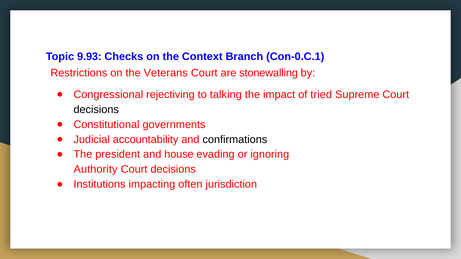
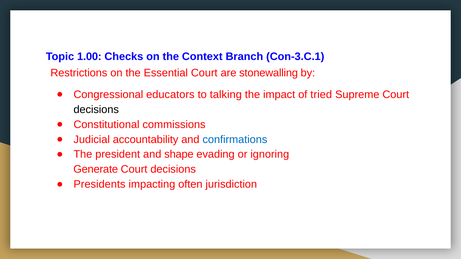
9.93: 9.93 -> 1.00 (89, 56)
Con-0.C.1: Con-0.C.1 -> Con-3.C.1 (295, 56)
Veterans: Veterans -> Essential (166, 73)
rejectiving: rejectiving -> educators (170, 95)
governments: governments -> commissions (174, 125)
confirmations colour: black -> blue (235, 140)
house: house -> shape (179, 155)
Authority: Authority -> Generate (96, 170)
Institutions: Institutions -> Presidents (99, 185)
